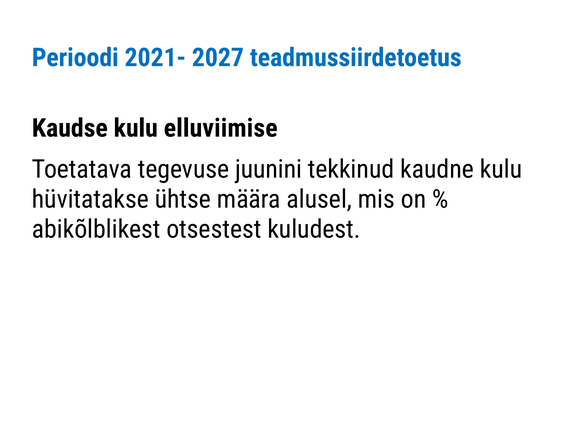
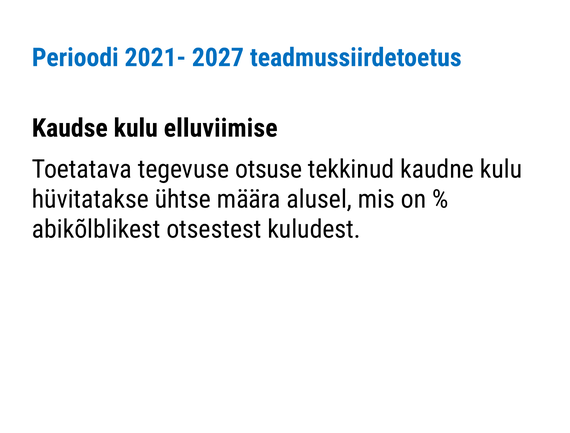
juunini: juunini -> otsuse (269, 170)
